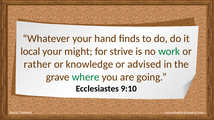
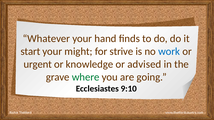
local: local -> start (30, 52)
work colour: green -> blue (169, 52)
rather: rather -> urgent (38, 64)
